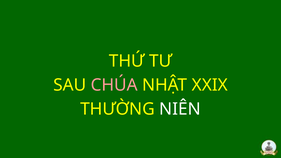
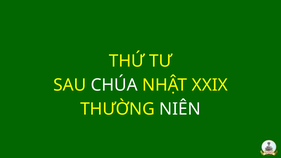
CHÚA colour: pink -> white (114, 85)
